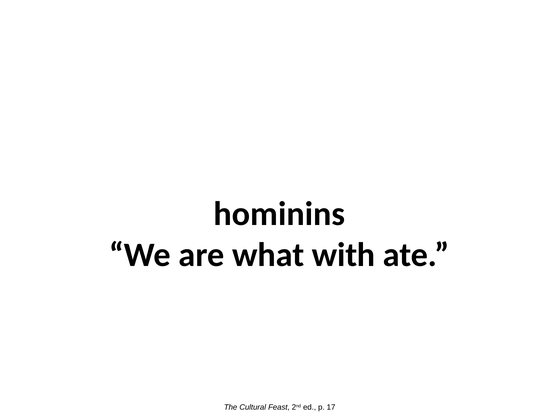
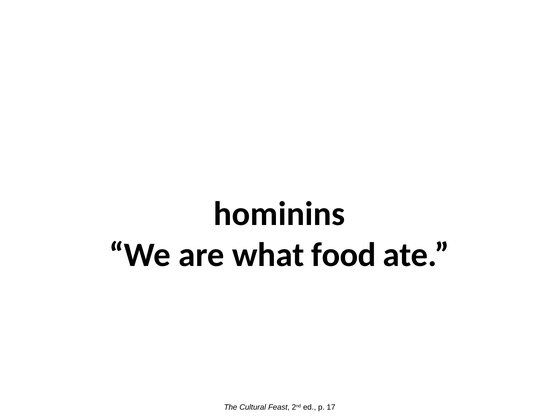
with: with -> food (344, 255)
